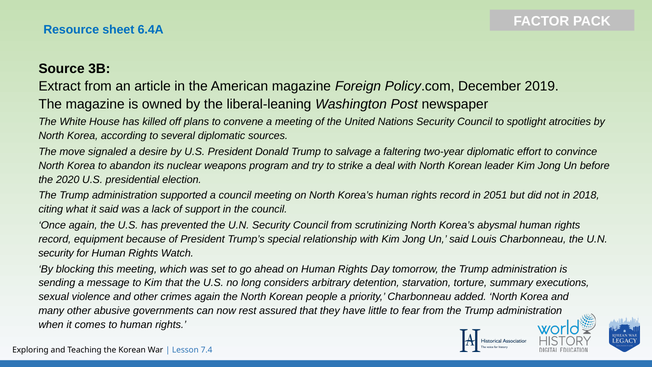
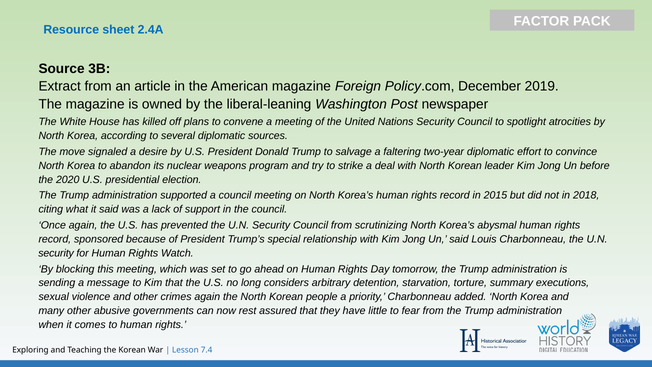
6.4A: 6.4A -> 2.4A (151, 30)
2051: 2051 -> 2015 (495, 195)
equipment: equipment -> sponsored (99, 239)
